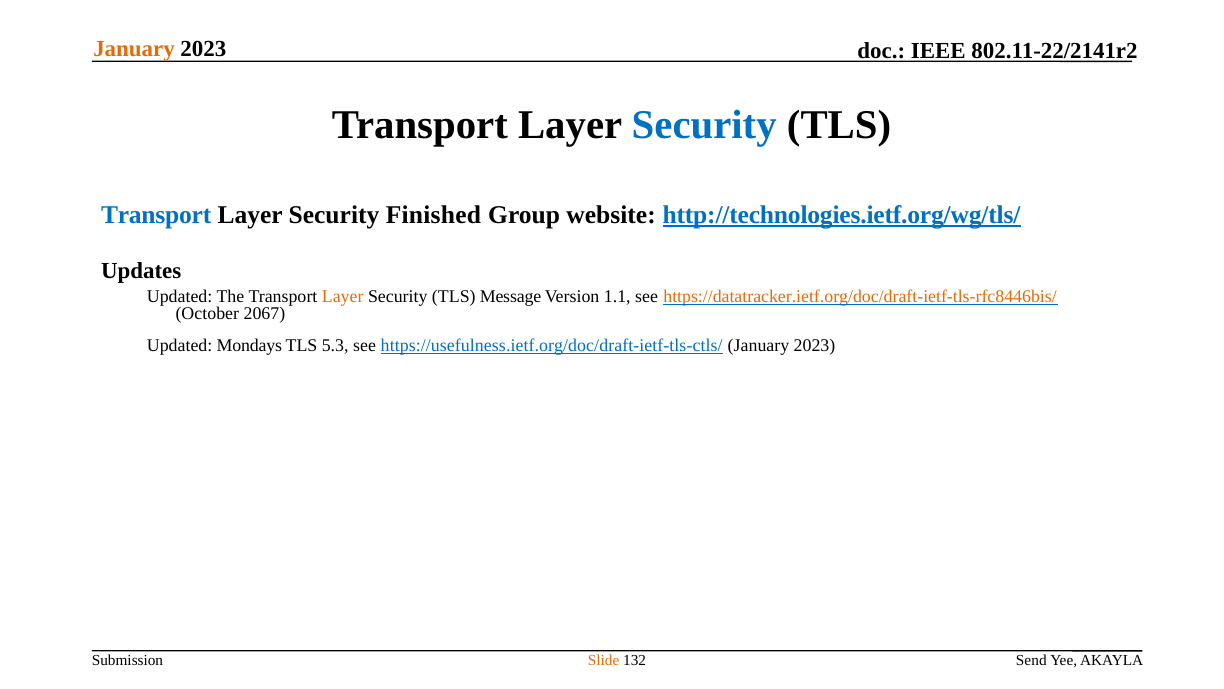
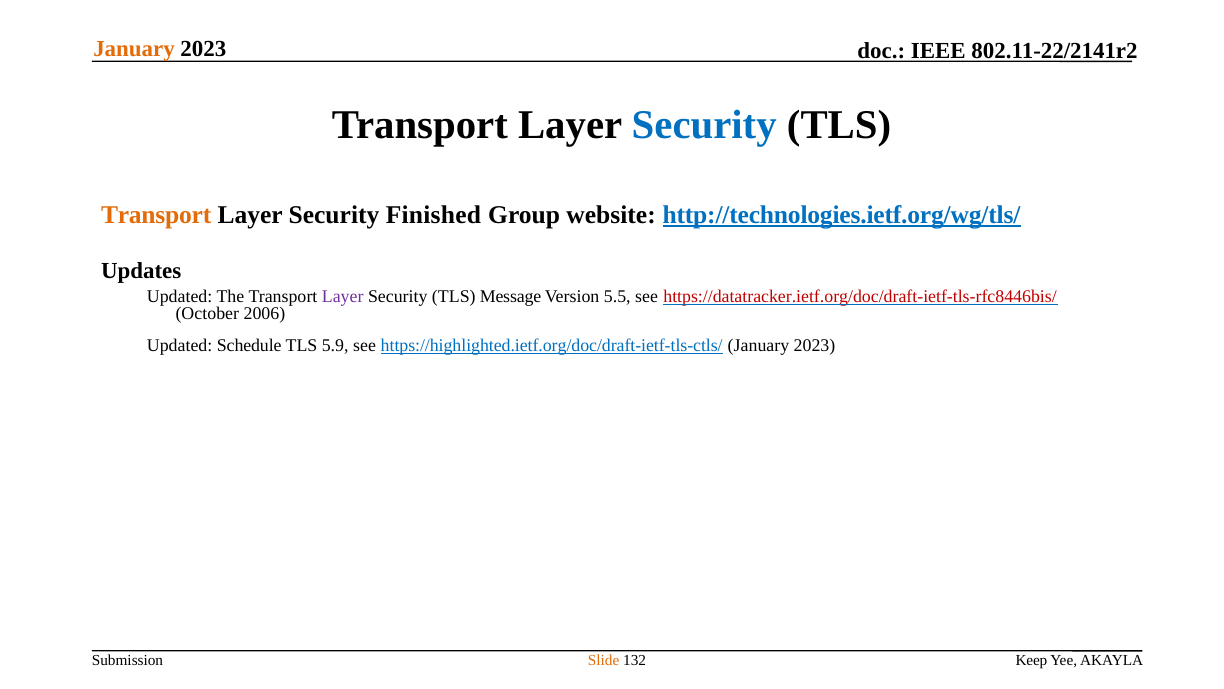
Transport colour: blue -> orange (156, 215)
Layer colour: orange -> purple (343, 297)
1.1: 1.1 -> 5.5 (617, 297)
https://datatracker.ietf.org/doc/draft-ietf-tls-rfc8446bis/ colour: orange -> red (860, 297)
2067: 2067 -> 2006 (264, 314)
Mondays: Mondays -> Schedule (249, 345)
5.3: 5.3 -> 5.9 (335, 345)
https://usefulness.ietf.org/doc/draft-ietf-tls-ctls/: https://usefulness.ietf.org/doc/draft-ietf-tls-ctls/ -> https://highlighted.ietf.org/doc/draft-ietf-tls-ctls/ (552, 345)
Send: Send -> Keep (1031, 660)
